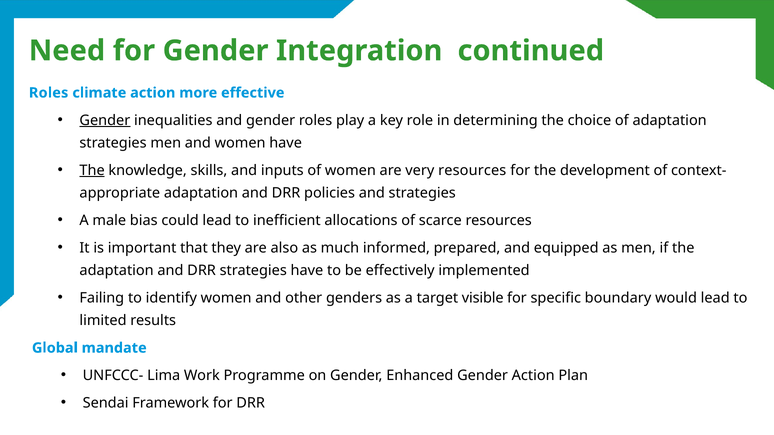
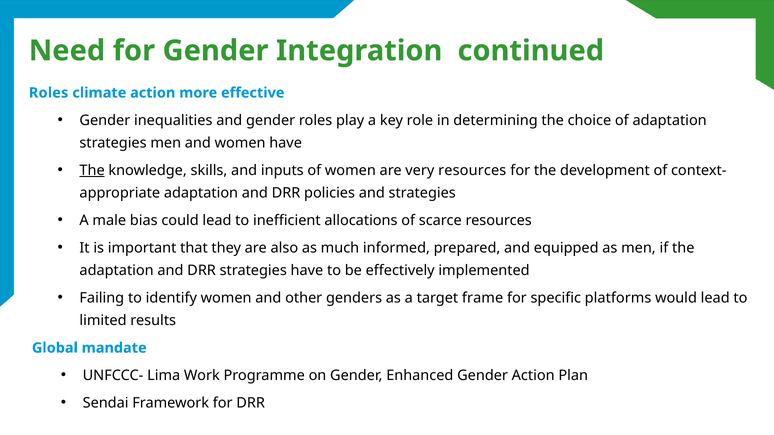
Gender underline: present -> none (105, 120)
visible: visible -> frame (483, 298)
boundary: boundary -> platforms (618, 298)
